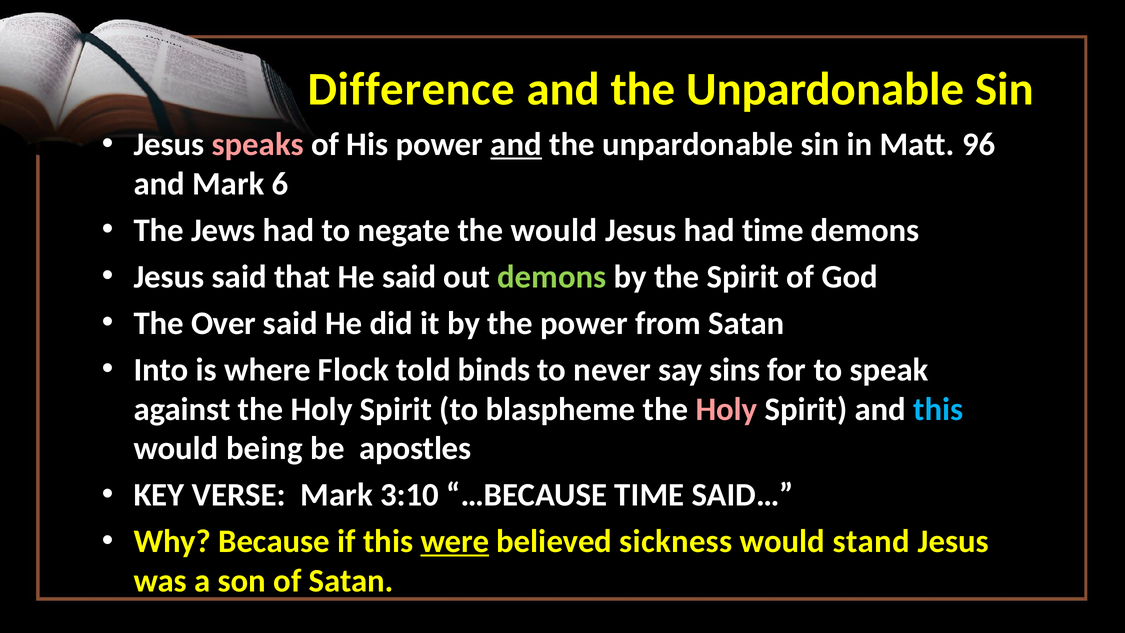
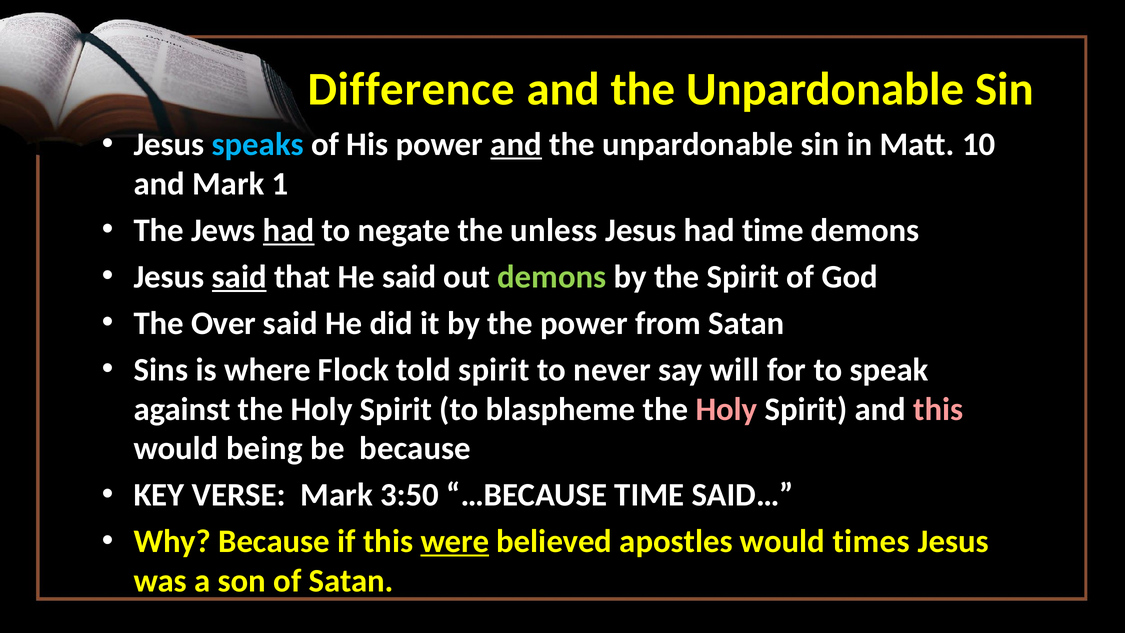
speaks colour: pink -> light blue (258, 144)
96: 96 -> 10 (979, 144)
6: 6 -> 1 (280, 184)
had underline: none -> present (289, 230)
the would: would -> unless (554, 230)
said underline: none -> present (239, 277)
Into: Into -> Sins (161, 370)
told binds: binds -> spirit (494, 370)
sins: sins -> will (734, 370)
this colour: light blue -> pink (938, 409)
be apostles: apostles -> because (415, 448)
3:10: 3:10 -> 3:50 (409, 495)
sickness: sickness -> apostles (676, 541)
stand: stand -> times (871, 541)
